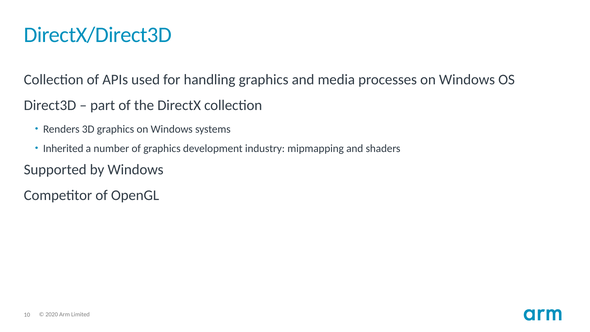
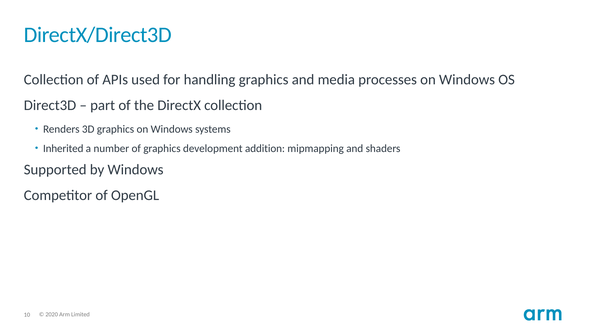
industry: industry -> addition (265, 148)
